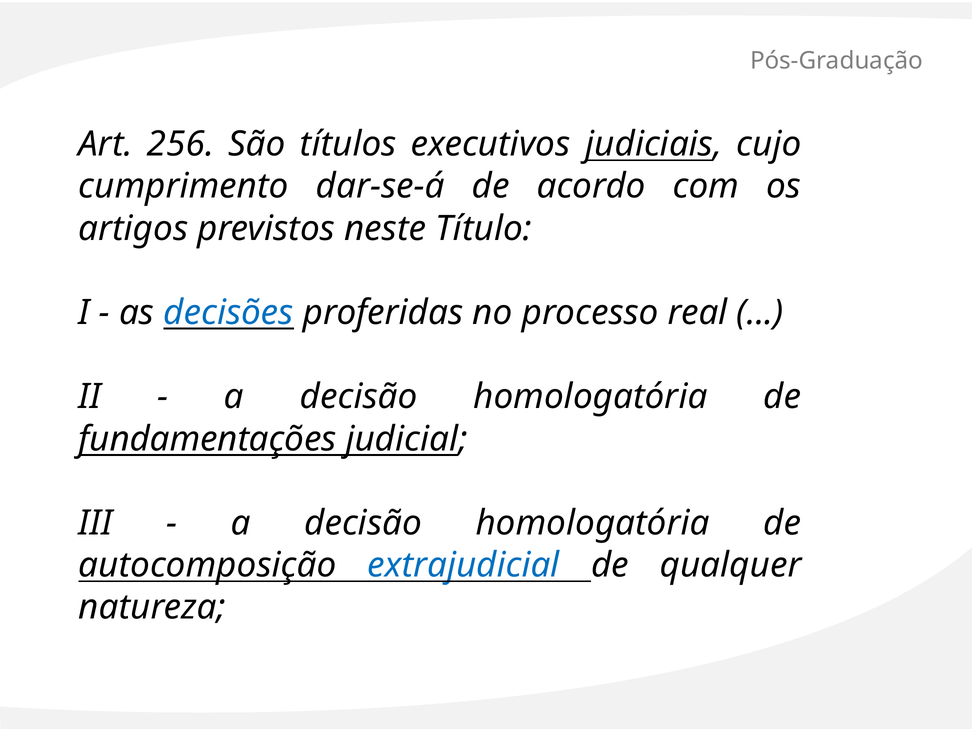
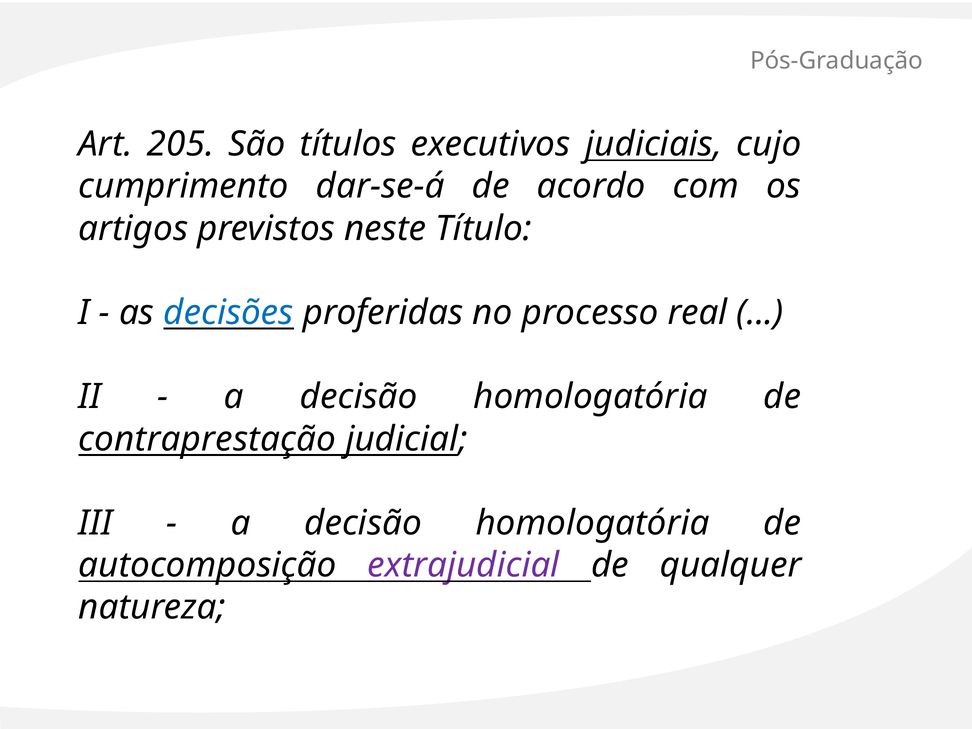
256: 256 -> 205 (180, 144)
fundamentações: fundamentações -> contraprestação (207, 439)
extrajudicial colour: blue -> purple (463, 565)
